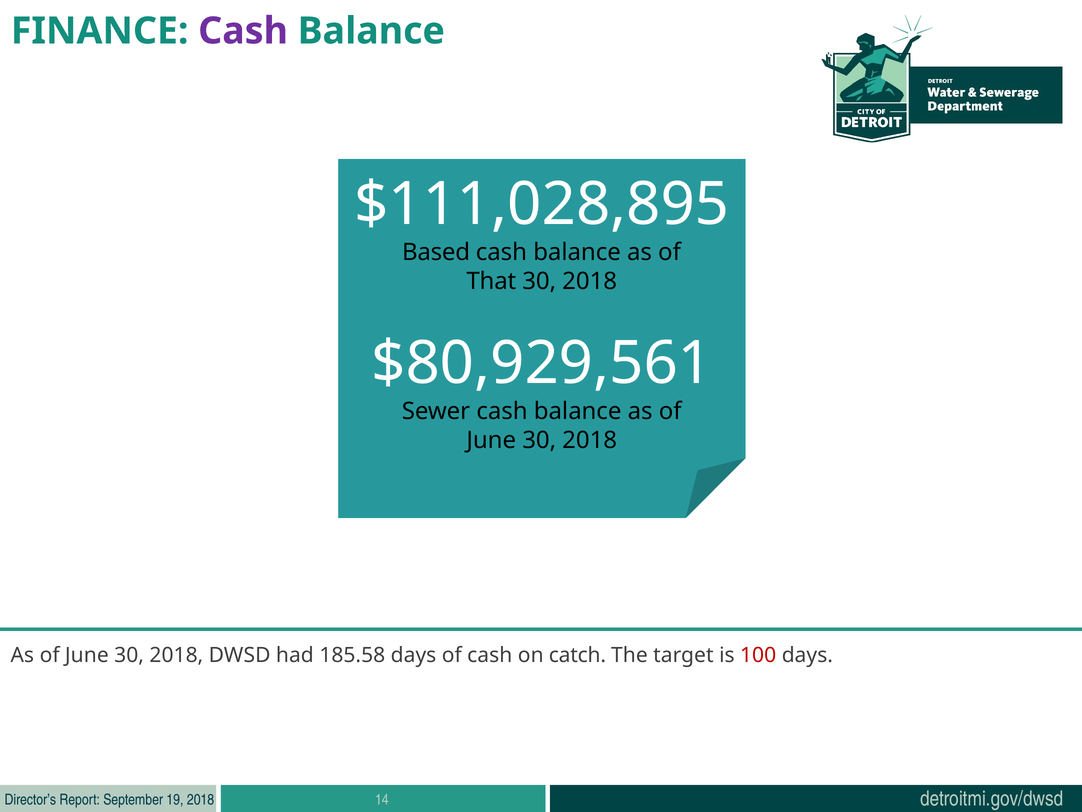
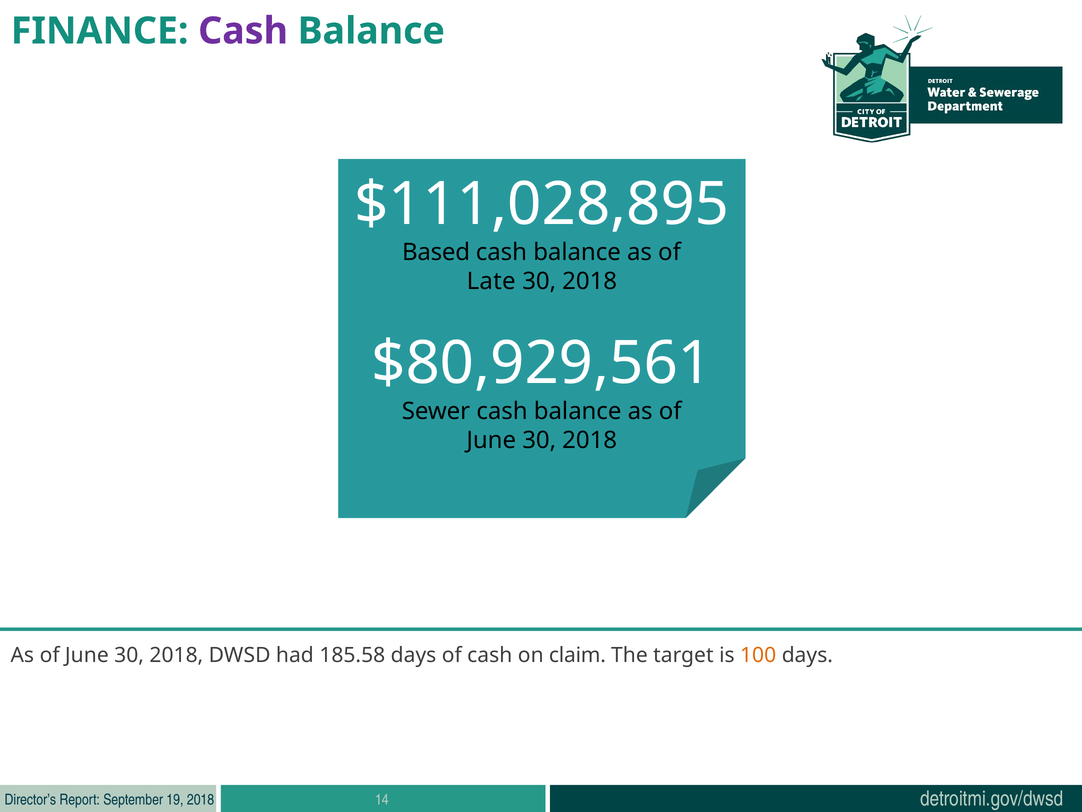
That: That -> Late (491, 281)
catch: catch -> claim (577, 655)
100 colour: red -> orange (758, 655)
